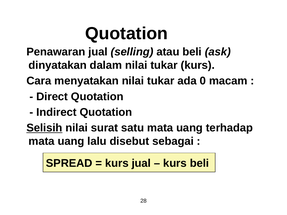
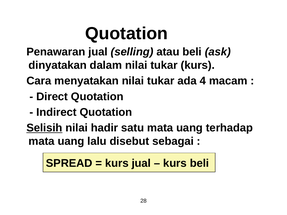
0: 0 -> 4 (203, 81)
surat: surat -> hadir (104, 128)
